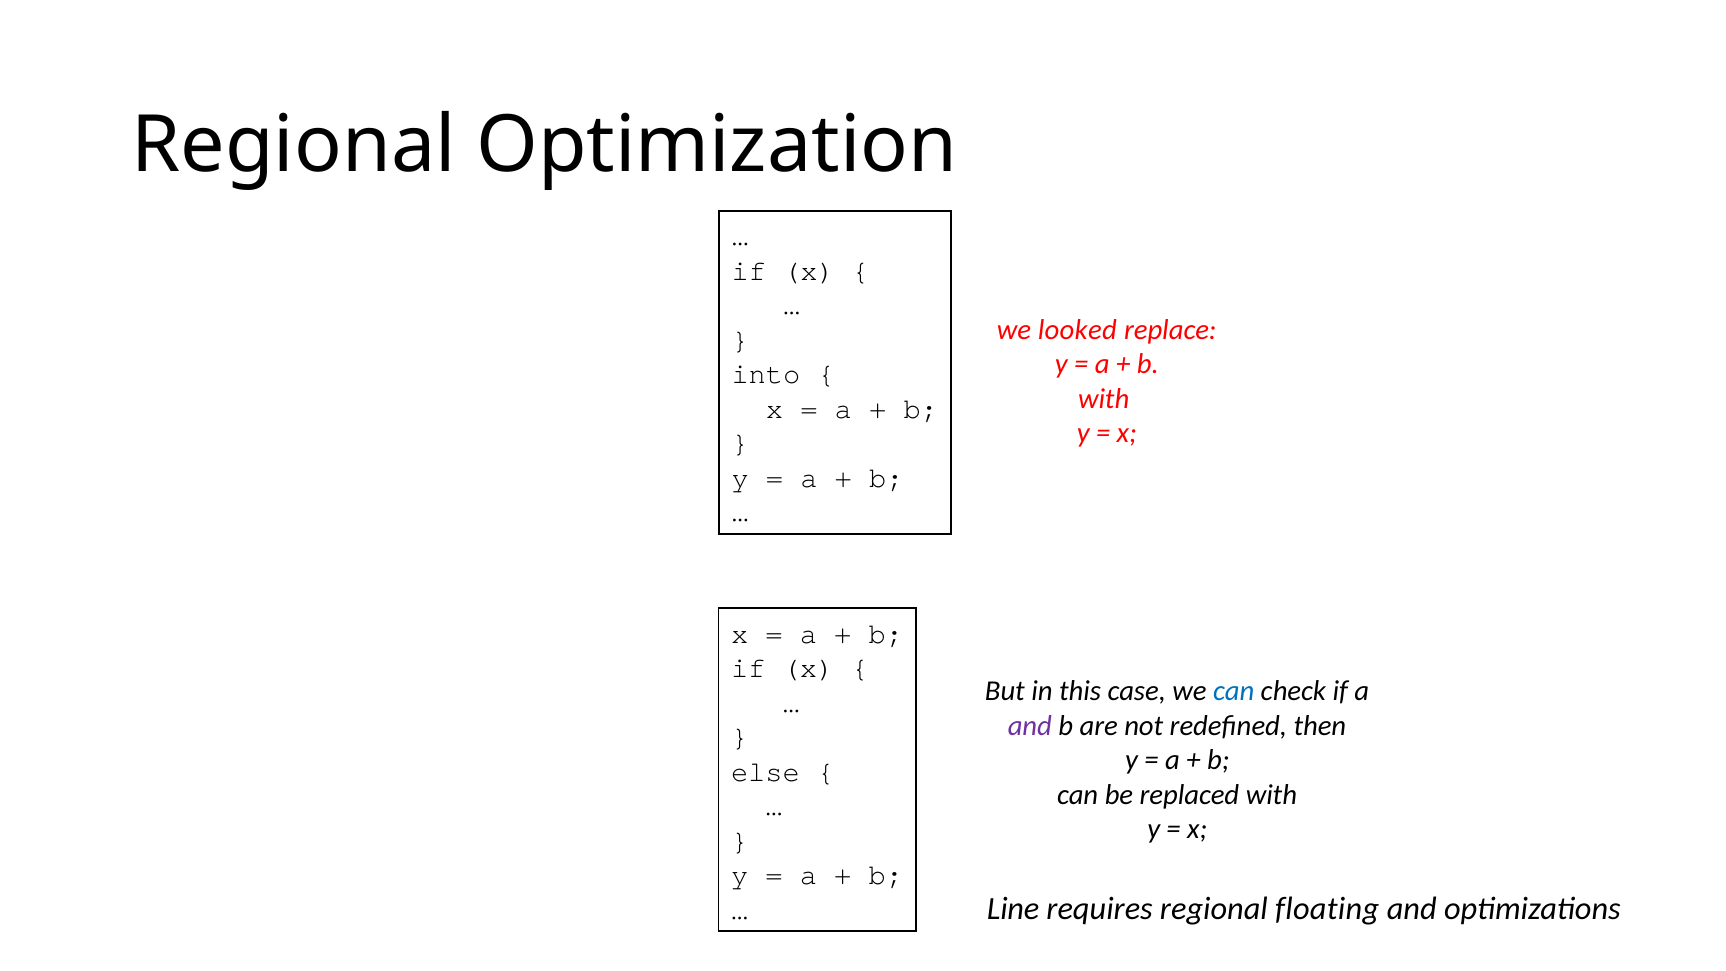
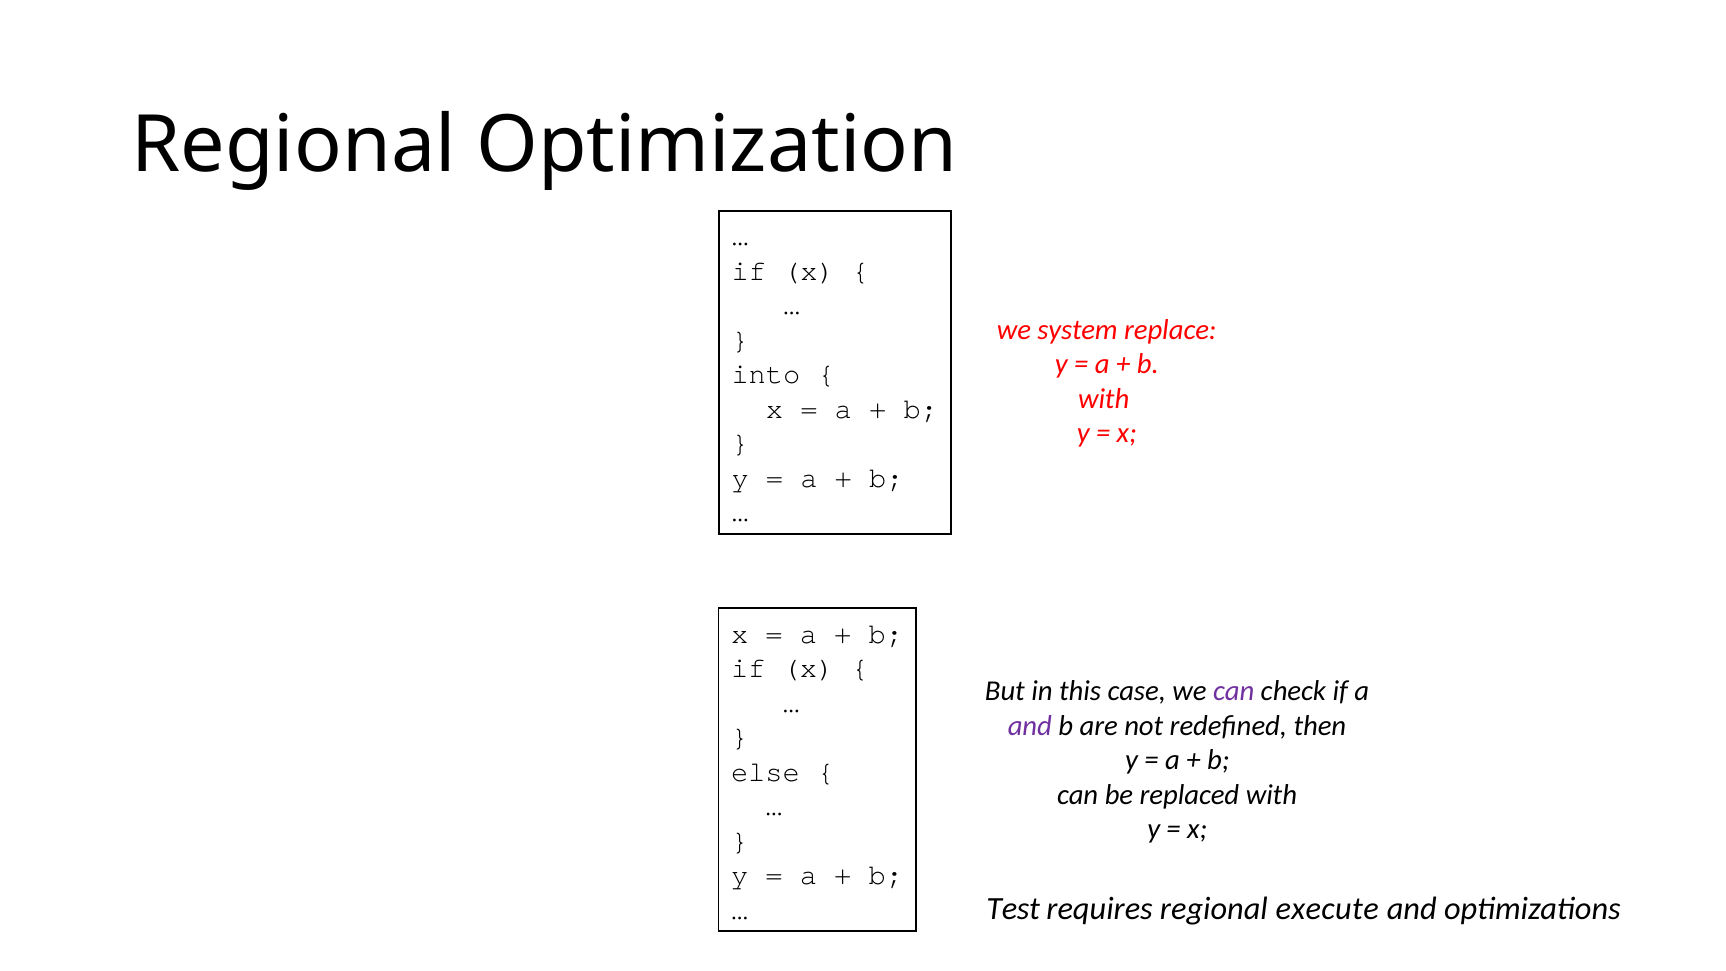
looked: looked -> system (1078, 330)
can colour: blue -> purple (1234, 691)
Line: Line -> Test (1013, 908)
floating: floating -> execute (1327, 908)
